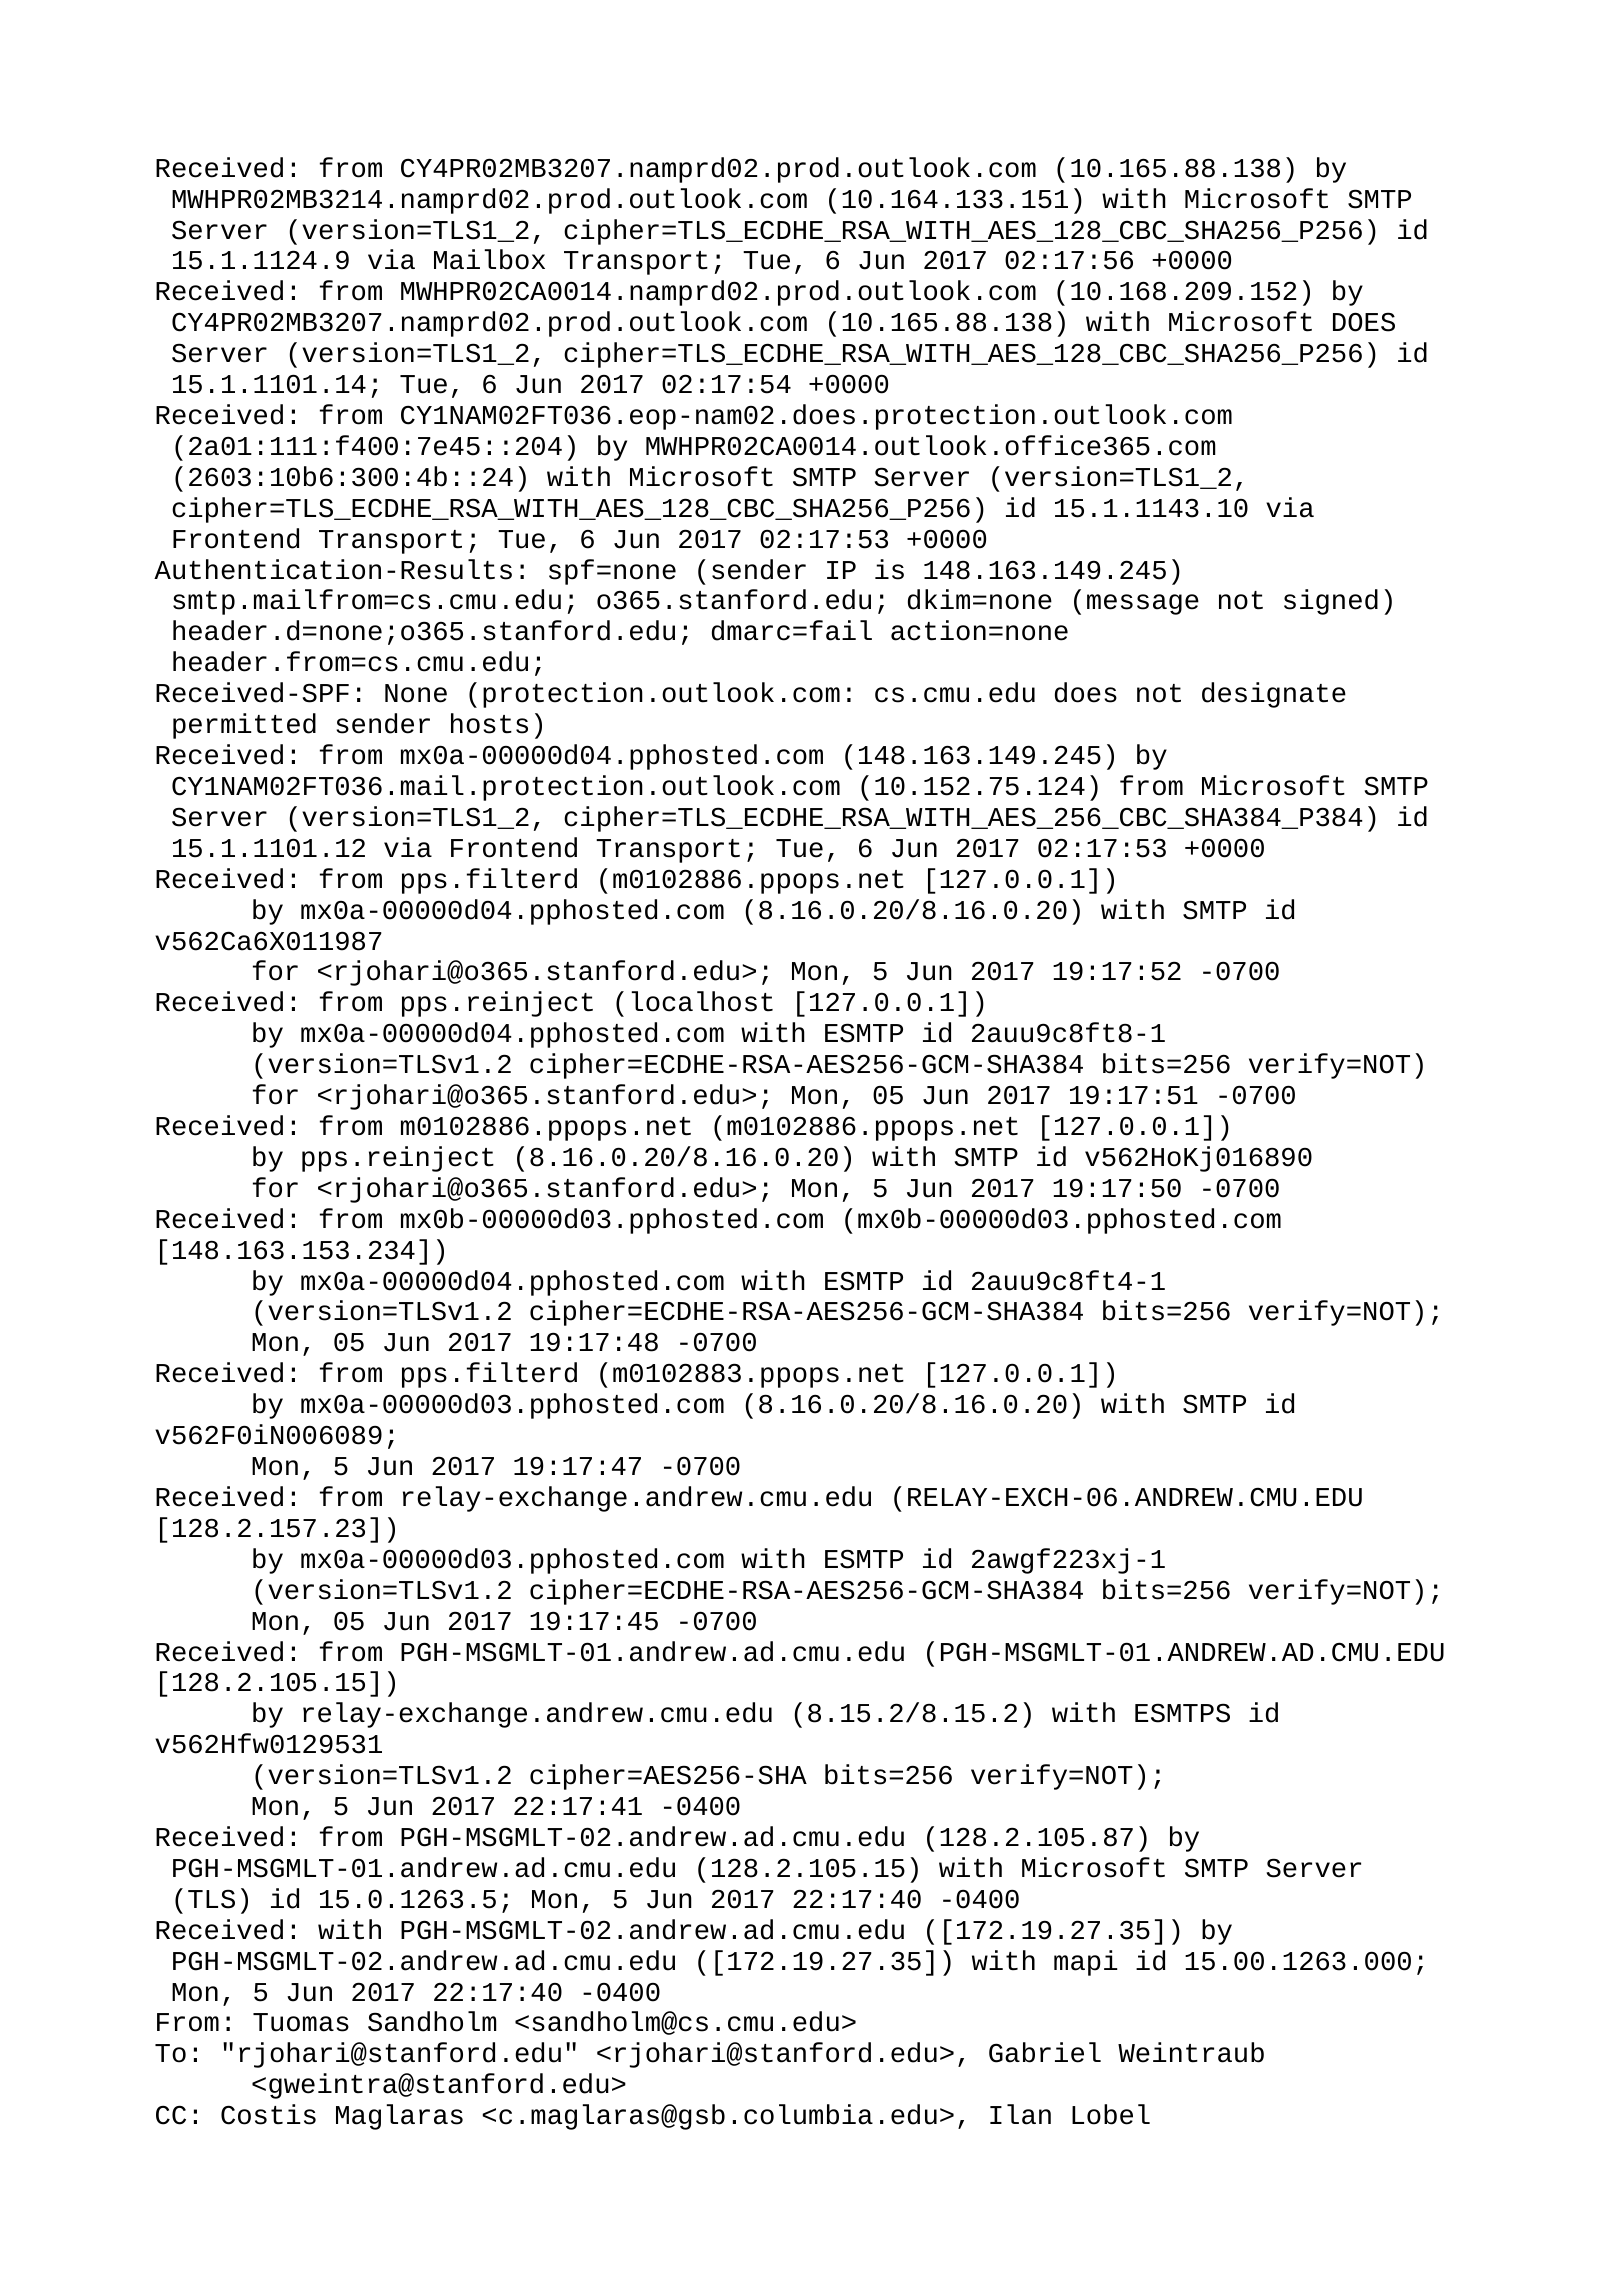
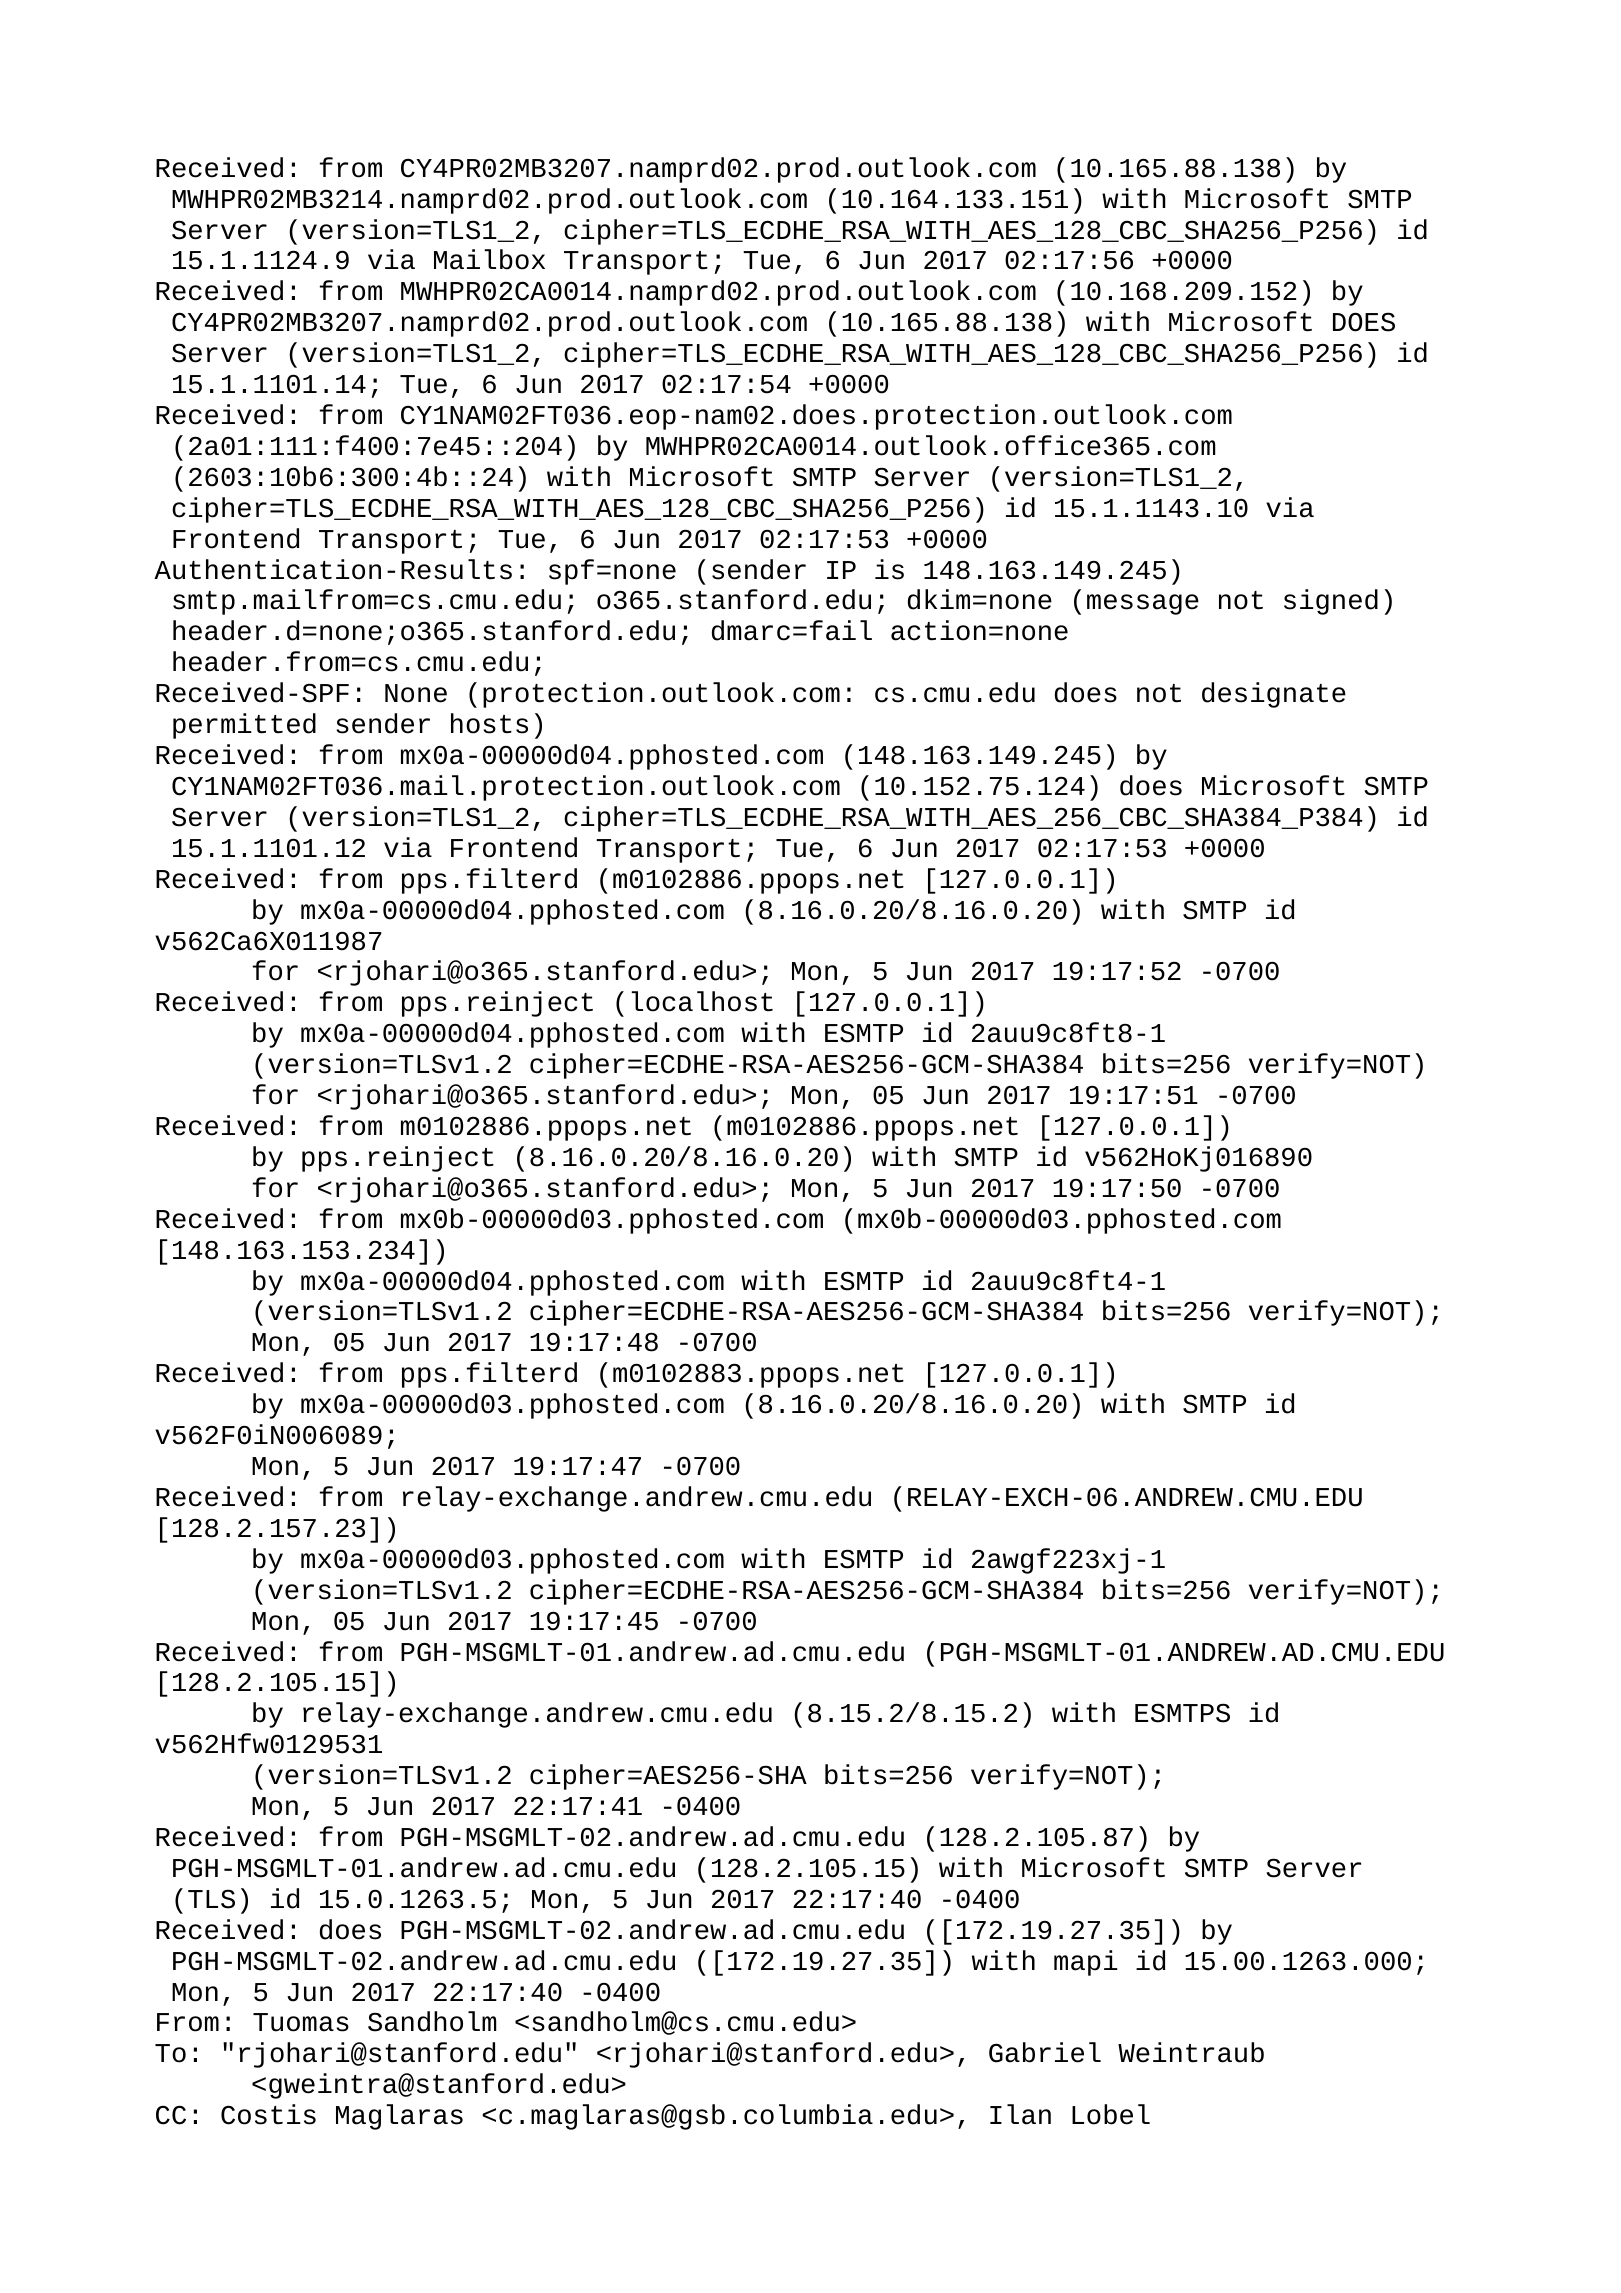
10.152.75.124 from: from -> does (1151, 786)
Received with: with -> does (351, 1930)
